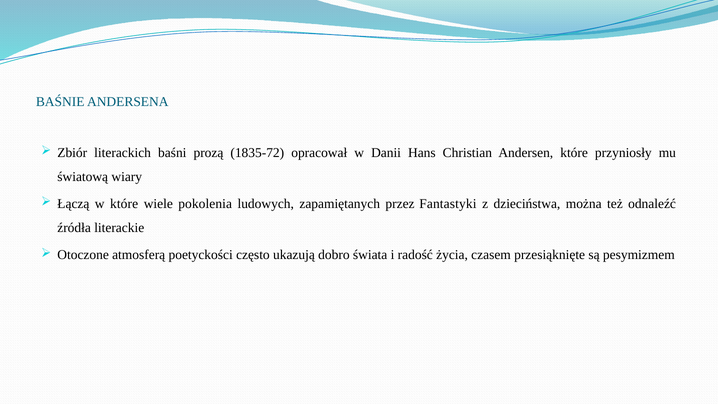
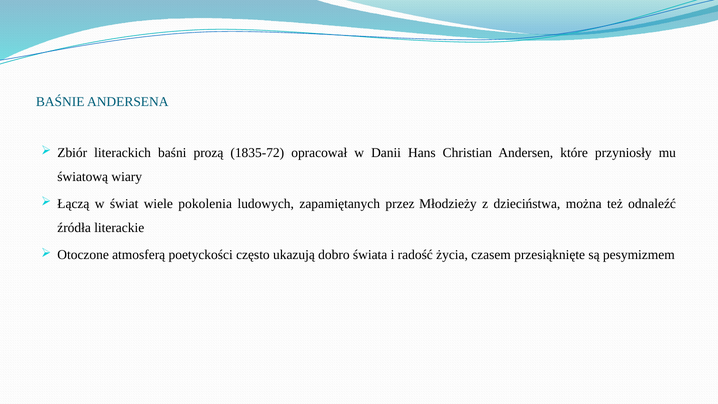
w które: które -> świat (124, 204)
Fantastyki: Fantastyki -> Młodzieży (448, 204)
